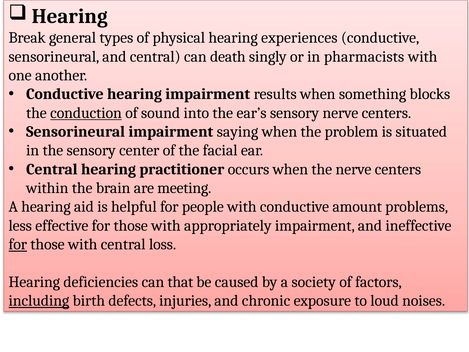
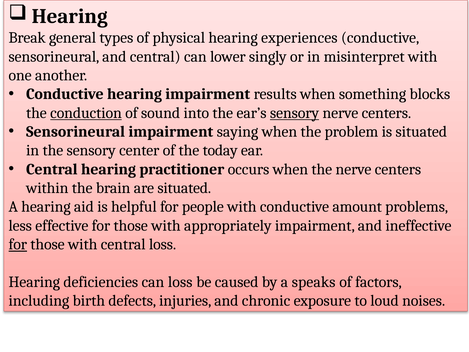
death: death -> lower (228, 57)
pharmacists: pharmacists -> misinterpret (364, 57)
sensory underline: none -> present (295, 113)
facial: facial -> today (220, 150)
are meeting: meeting -> situated (184, 188)
can that: that -> loss (180, 282)
society: society -> speaks (314, 282)
including underline: present -> none (39, 300)
